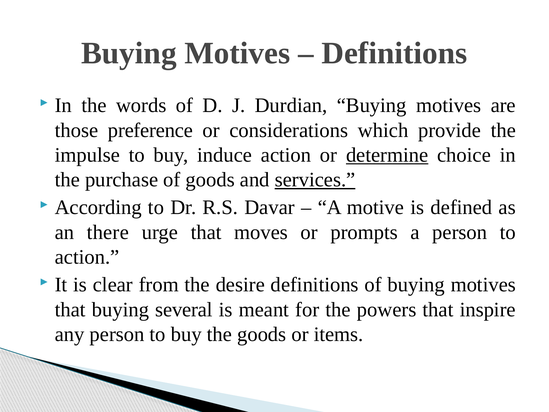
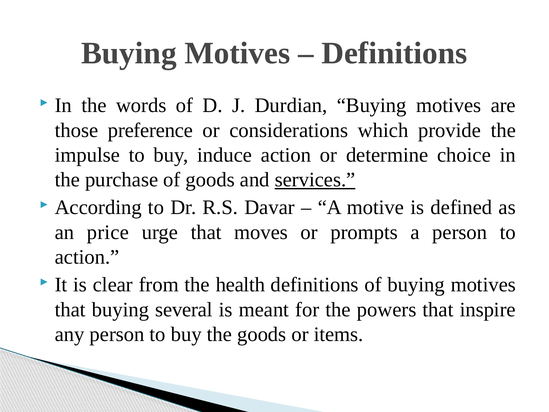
determine underline: present -> none (387, 155)
there: there -> price (108, 232)
desire: desire -> health (240, 285)
